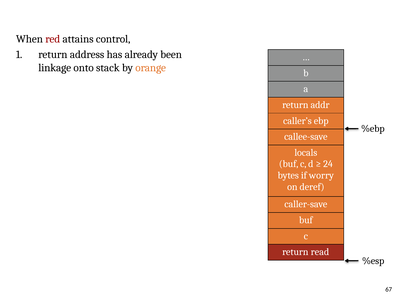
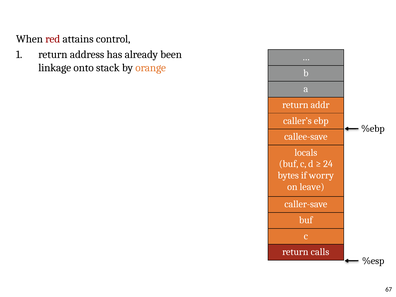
deref: deref -> leave (312, 187)
read: read -> calls (320, 252)
